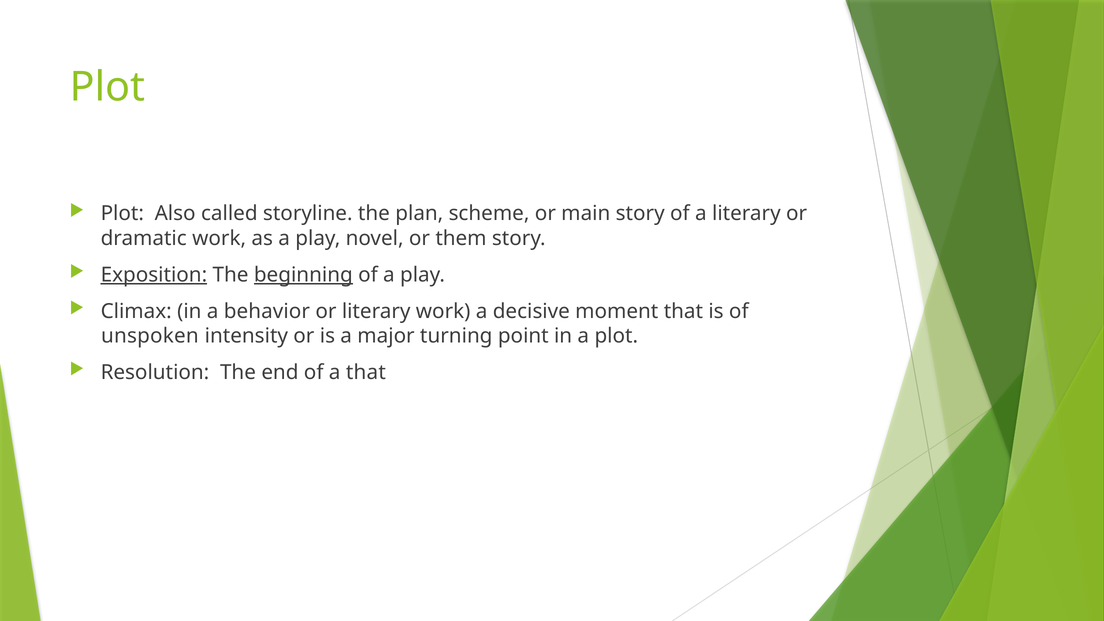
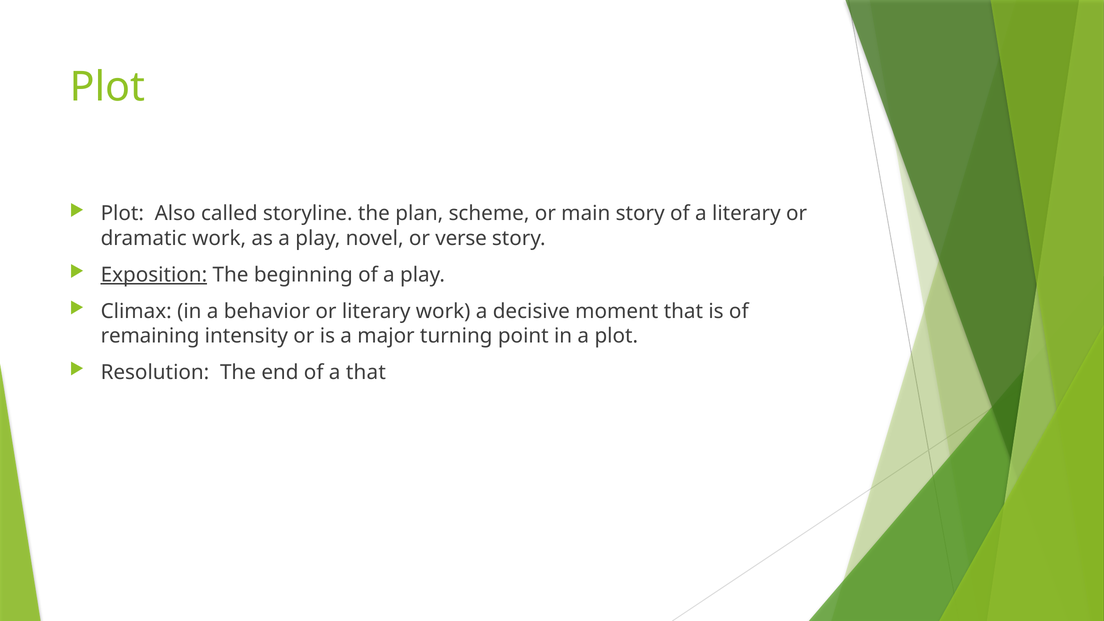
them: them -> verse (461, 239)
beginning underline: present -> none (303, 275)
unspoken: unspoken -> remaining (150, 336)
